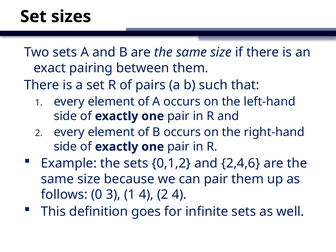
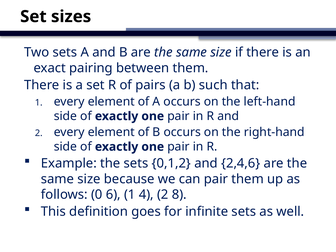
3: 3 -> 6 (113, 195)
2 4: 4 -> 8 (179, 195)
